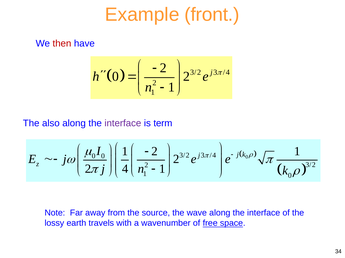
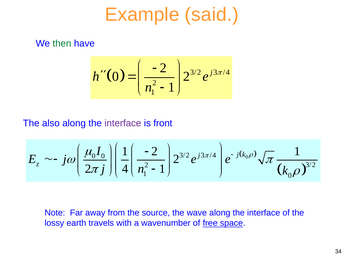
front: front -> said (212, 15)
then colour: red -> green (62, 44)
term: term -> front (163, 124)
